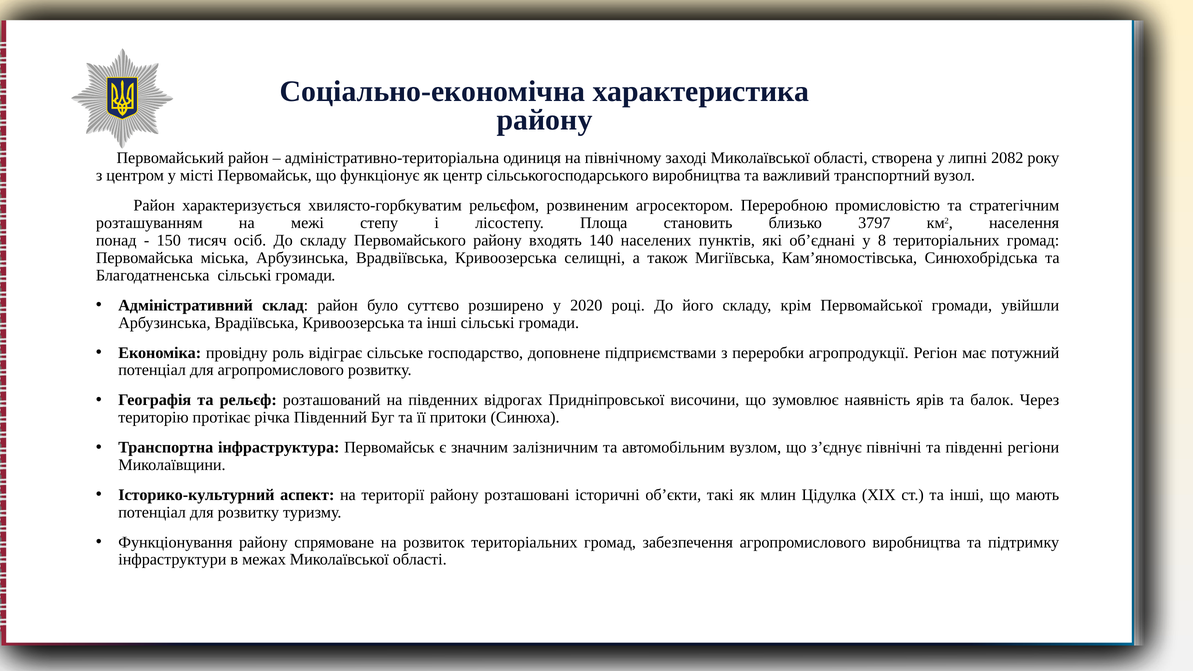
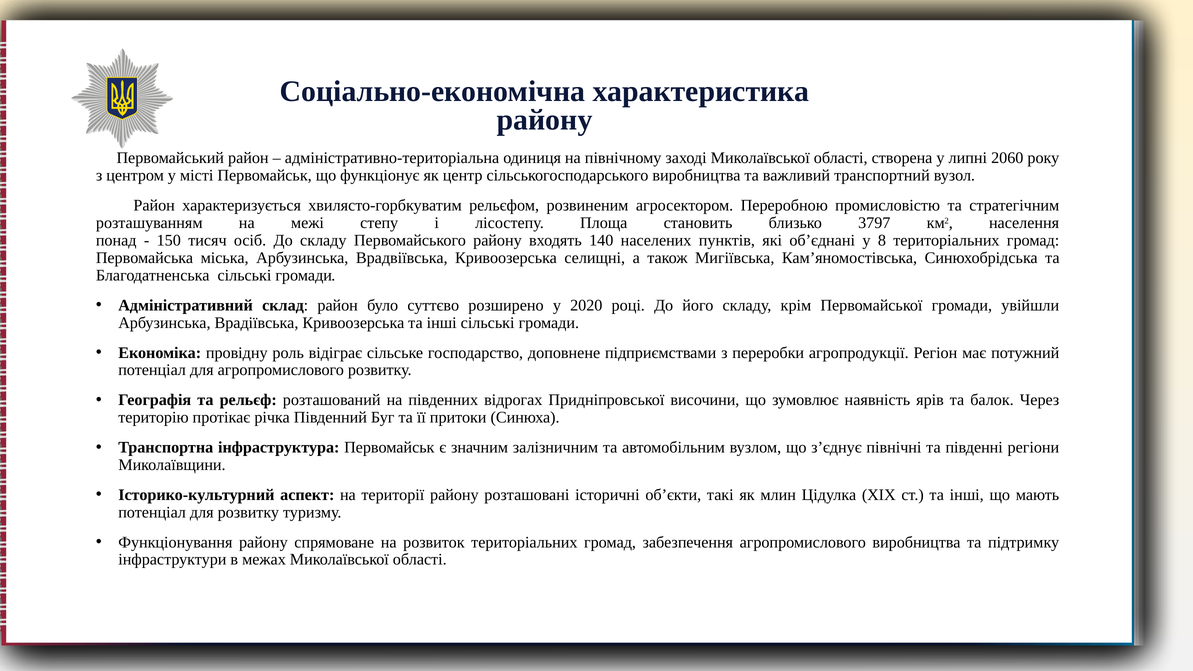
2082: 2082 -> 2060 (1007, 158)
